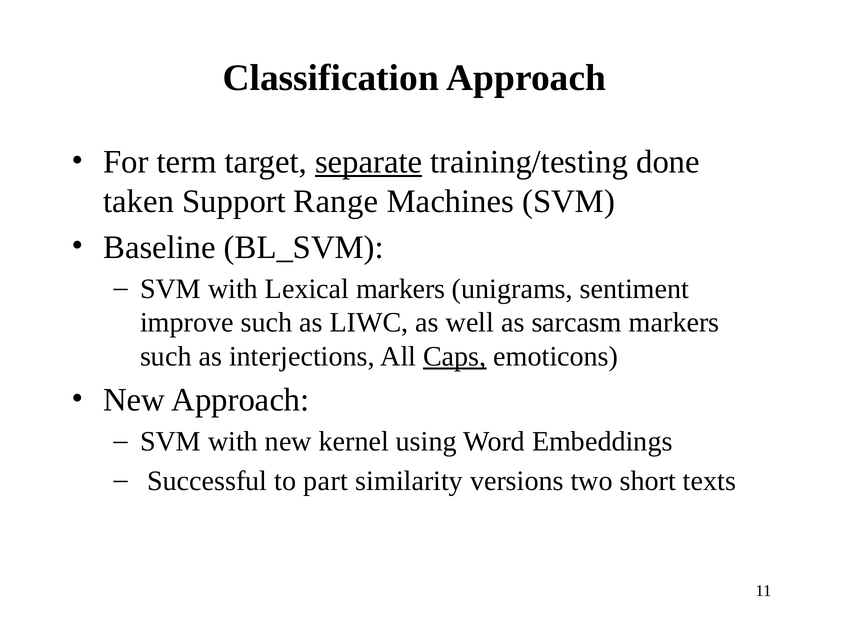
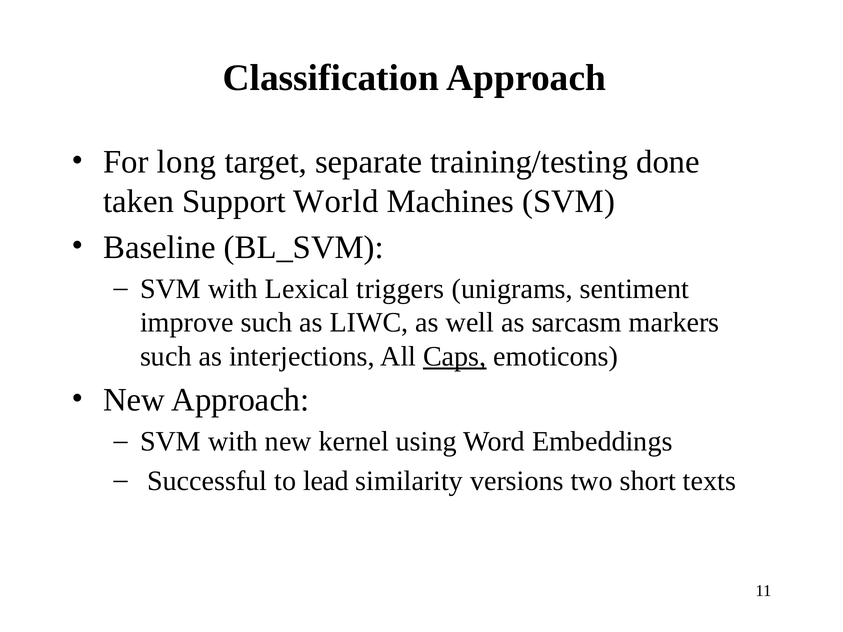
term: term -> long (187, 162)
separate underline: present -> none (369, 162)
Range: Range -> World (336, 201)
Lexical markers: markers -> triggers (400, 289)
part: part -> lead (326, 481)
